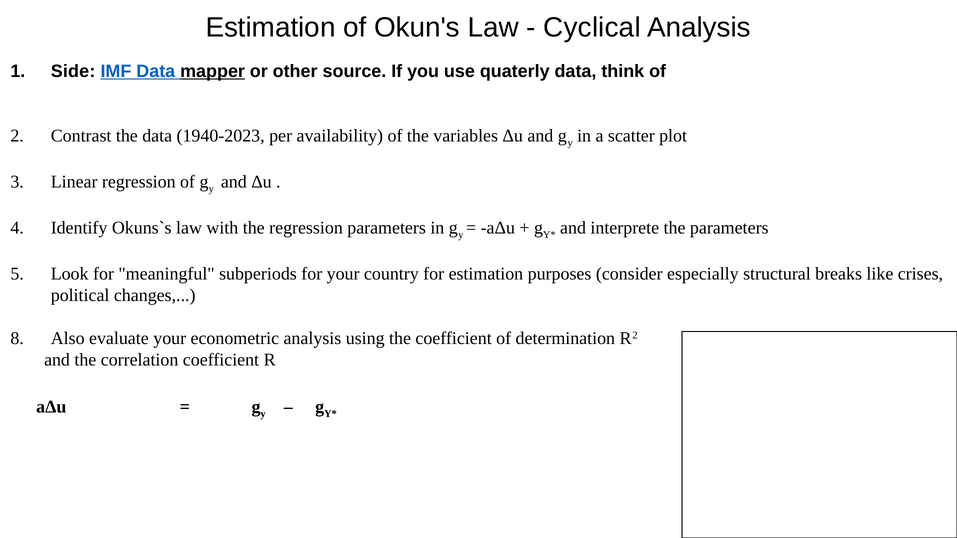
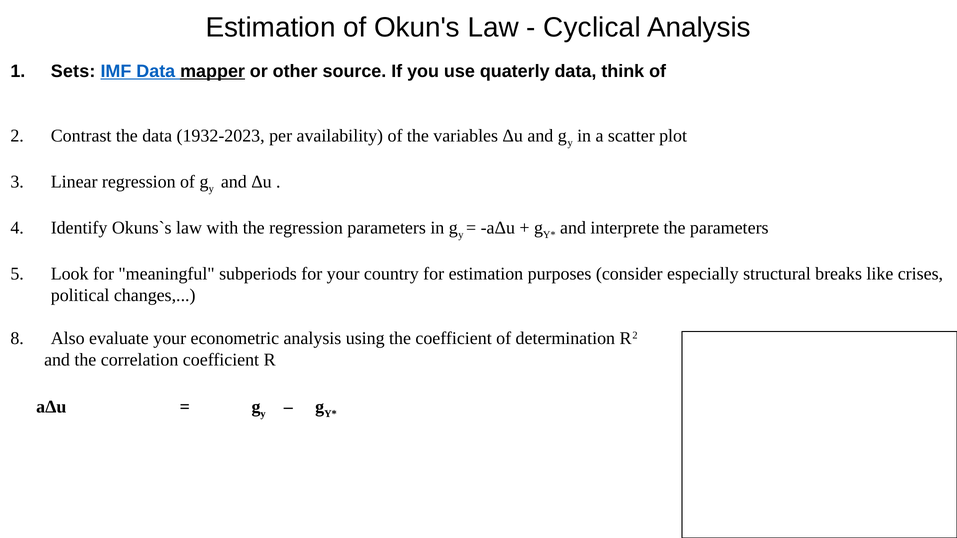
Side: Side -> Sets (73, 71)
1940-2023: 1940-2023 -> 1932-2023 (221, 136)
